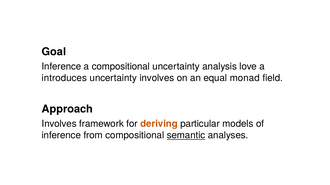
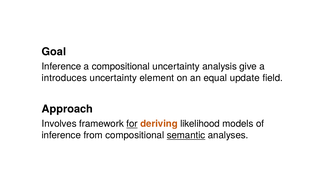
love: love -> give (248, 67)
uncertainty involves: involves -> element (157, 78)
monad: monad -> update (245, 78)
for underline: none -> present (132, 124)
particular: particular -> likelihood (200, 124)
